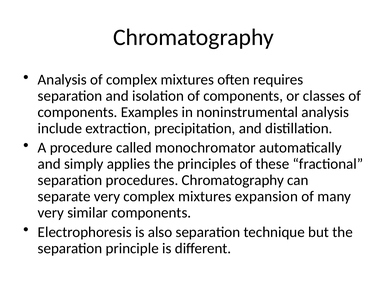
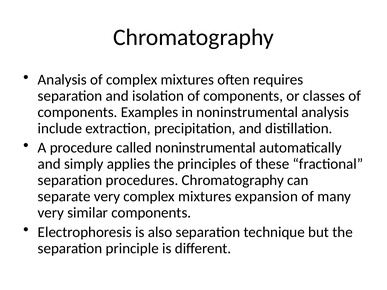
called monochromator: monochromator -> noninstrumental (205, 148)
